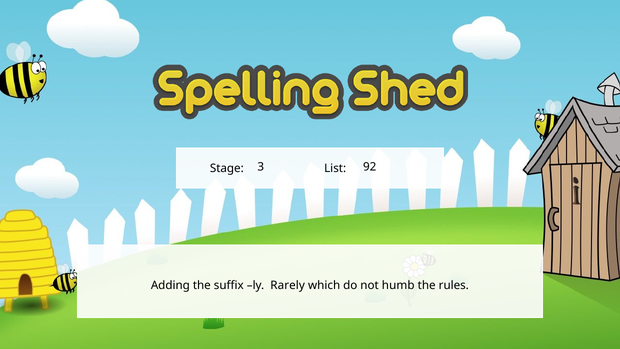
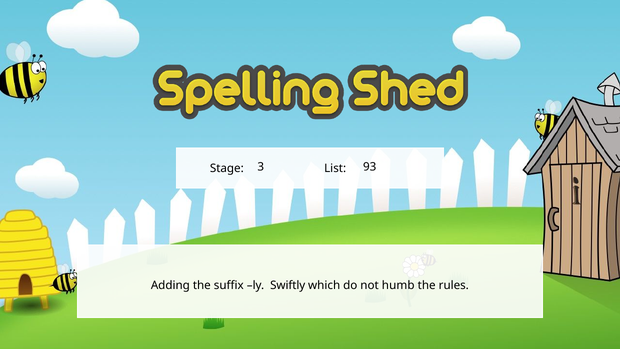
92: 92 -> 93 (370, 167)
Rarely: Rarely -> Swiftly (288, 285)
